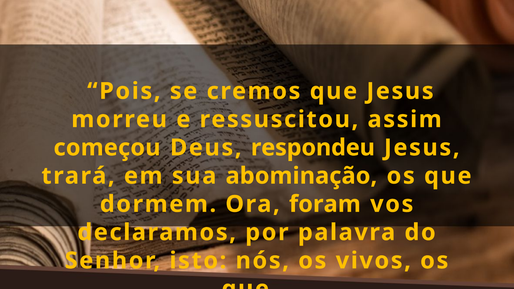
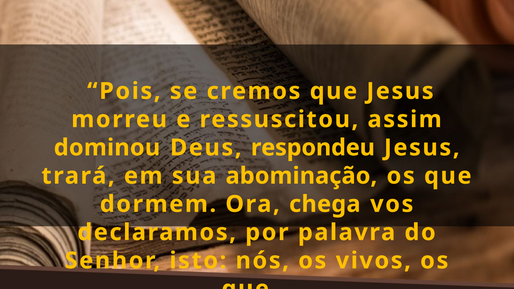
começou: começou -> dominou (107, 148)
foram: foram -> chega (325, 204)
